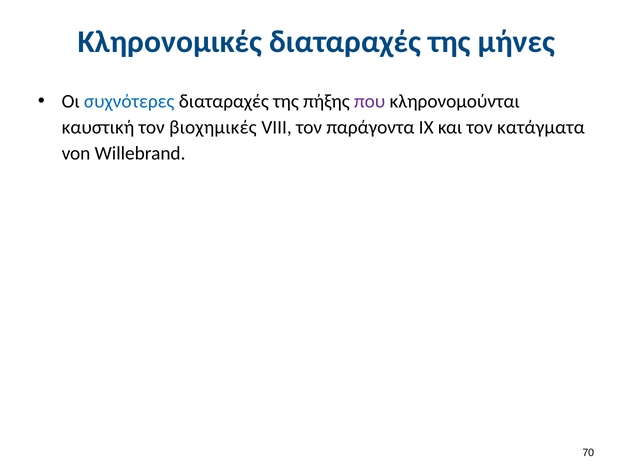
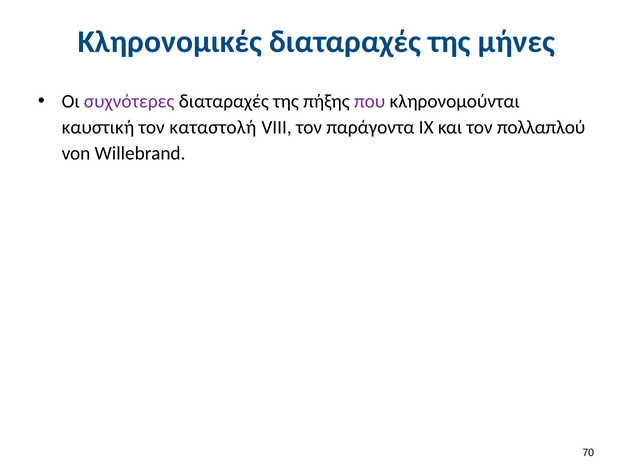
συχνότερες colour: blue -> purple (129, 102)
βιοχημικές: βιοχημικές -> καταστολή (213, 127)
κατάγματα: κατάγματα -> πολλαπλού (541, 127)
